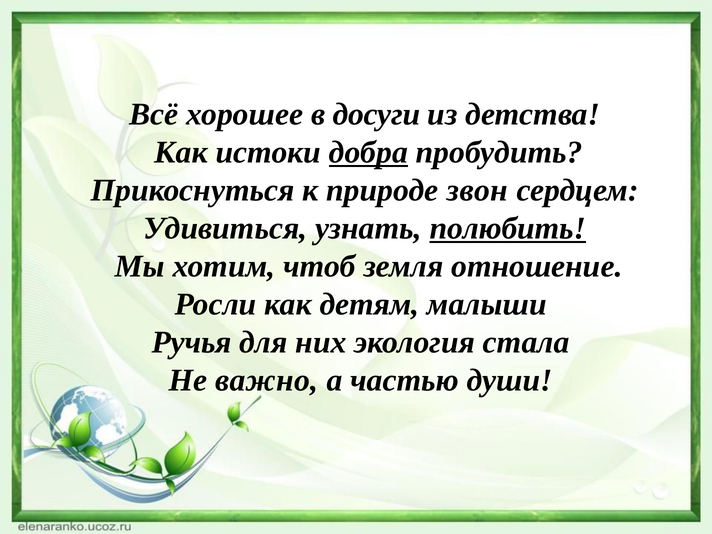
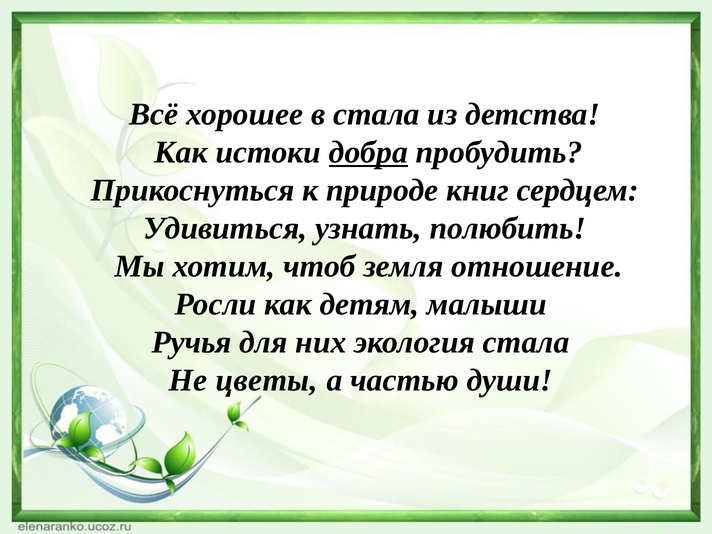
в досуги: досуги -> стала (376, 114)
звон: звон -> книг (478, 190)
полюбить underline: present -> none (508, 228)
важно: важно -> цветы (267, 380)
